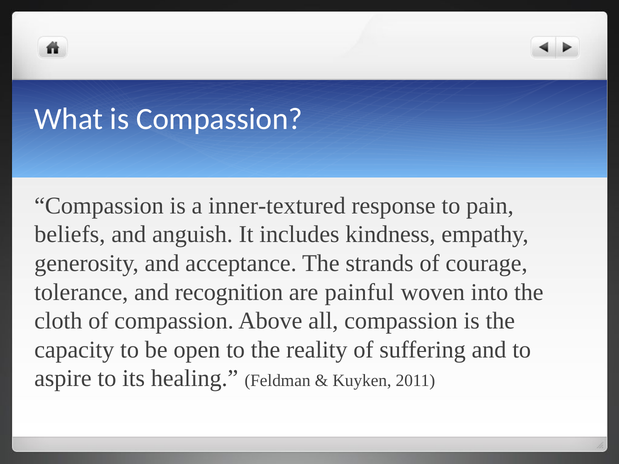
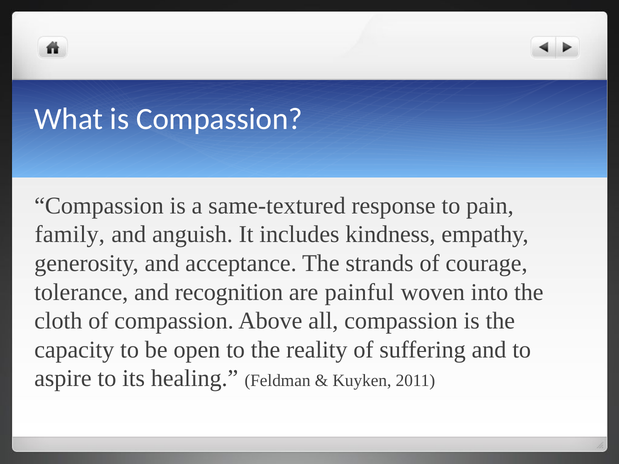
inner-textured: inner-textured -> same-textured (277, 206)
beliefs: beliefs -> family (70, 235)
